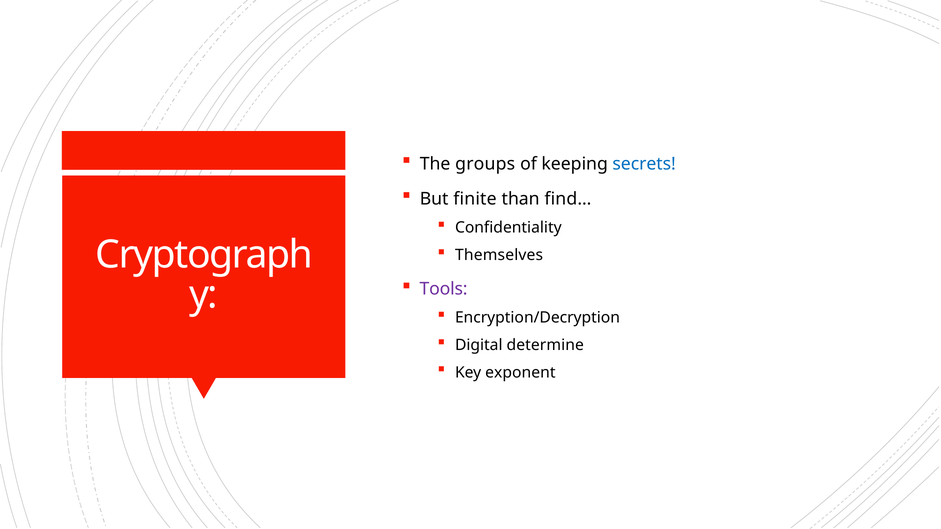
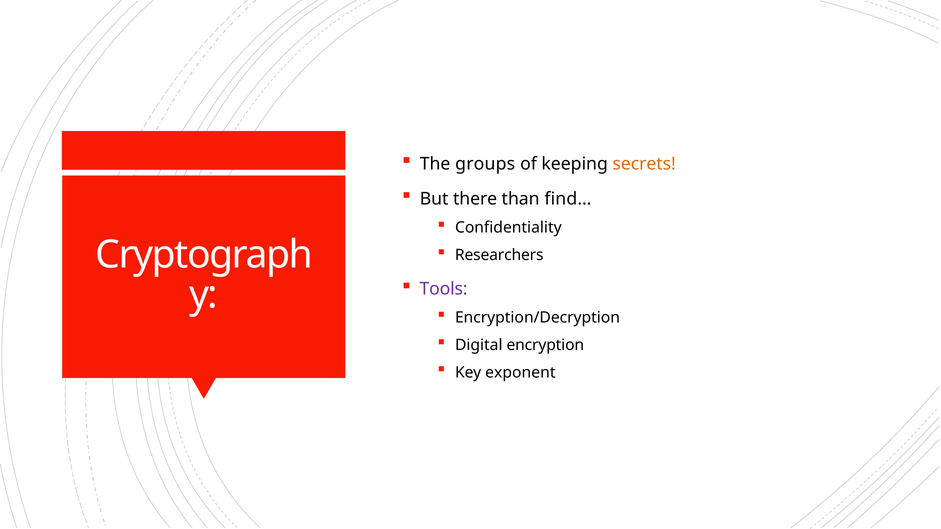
secrets colour: blue -> orange (644, 164)
finite: finite -> there (475, 199)
Themselves: Themselves -> Researchers (499, 255)
determine: determine -> encryption (545, 345)
